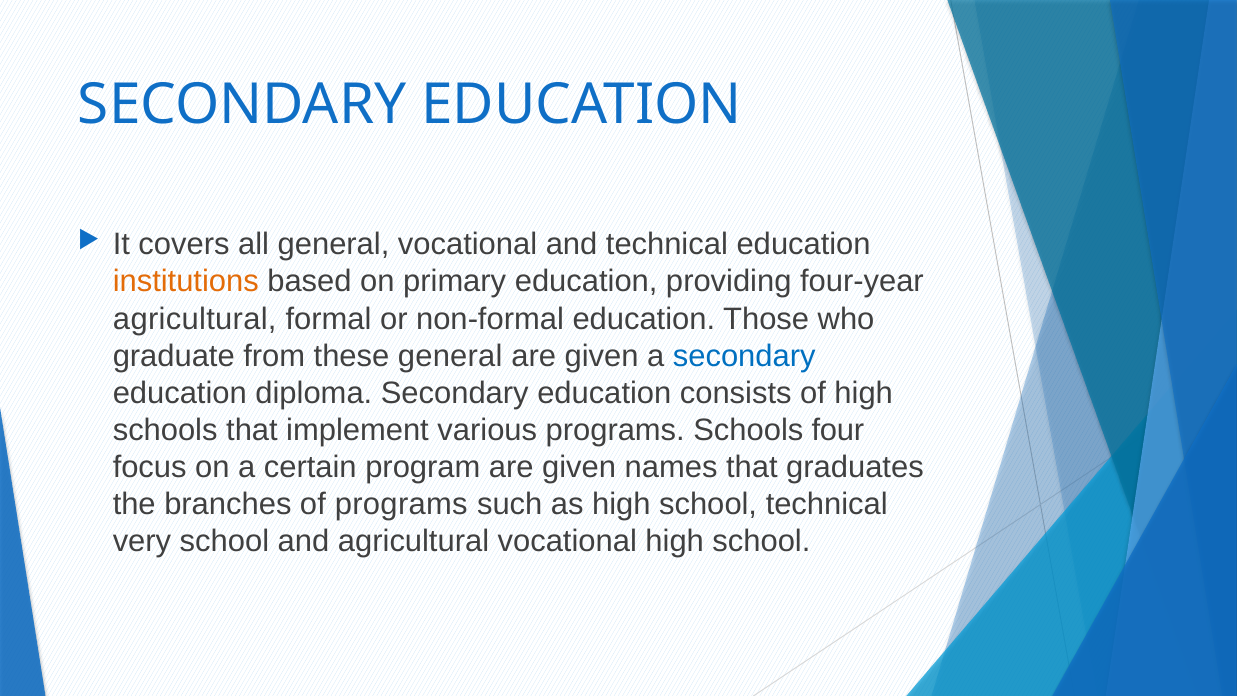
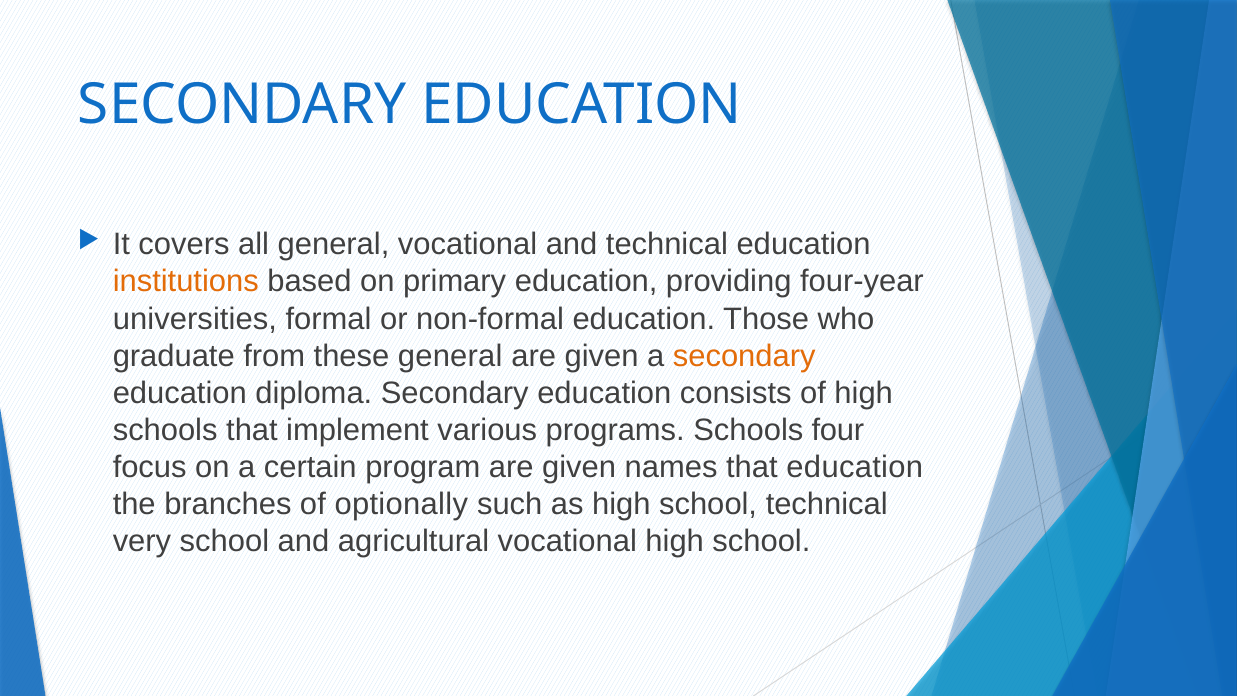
agricultural: agricultural -> universities (195, 319)
secondary colour: blue -> orange (744, 356)
that graduates: graduates -> education (855, 467)
of programs: programs -> optionally (401, 504)
